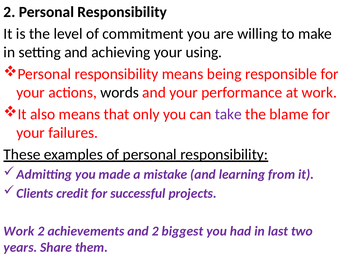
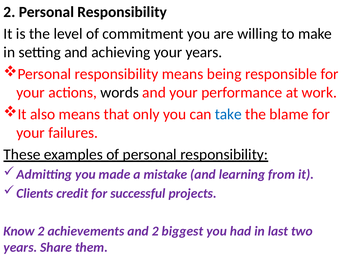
your using: using -> years (204, 52)
take colour: purple -> blue (228, 114)
Work: Work -> Know (19, 231)
